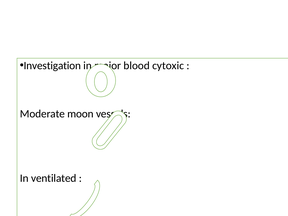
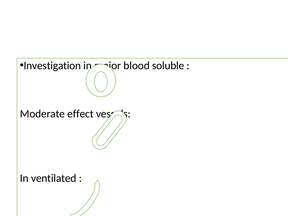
cytoxic: cytoxic -> soluble (168, 66)
moon: moon -> effect (80, 114)
